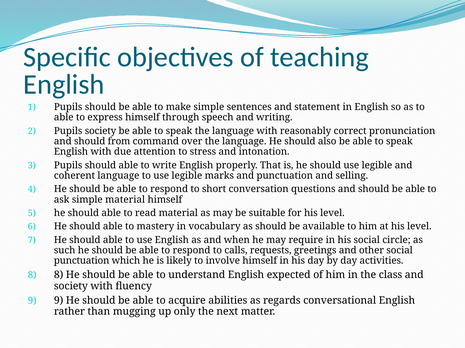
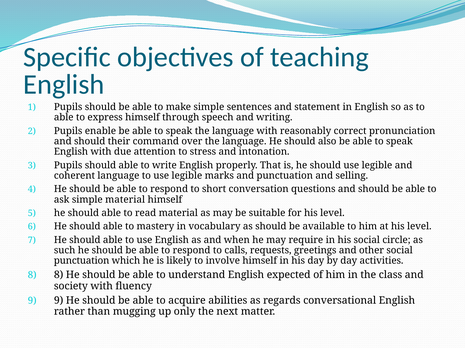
Pupils society: society -> enable (100, 131)
from: from -> their (119, 142)
